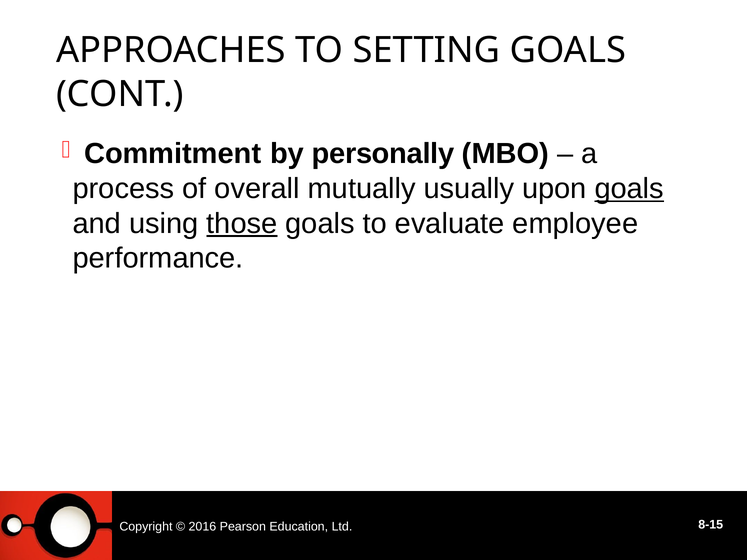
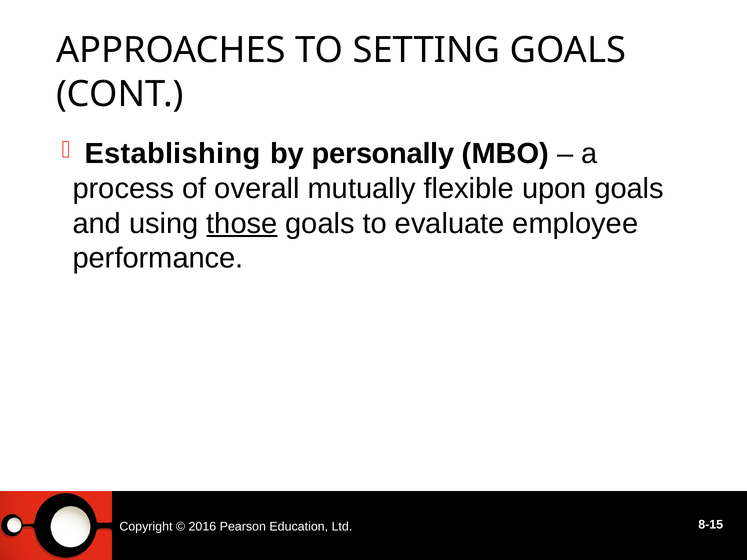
Commitment: Commitment -> Establishing (172, 154)
usually: usually -> flexible (469, 189)
goals underline: present -> none (629, 189)
